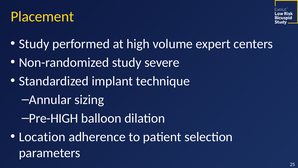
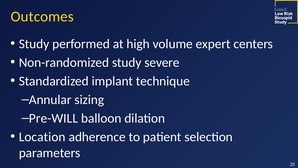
Placement: Placement -> Outcomes (42, 16)
Pre-HIGH: Pre-HIGH -> Pre-WILL (53, 118)
